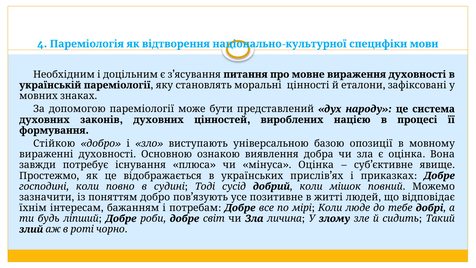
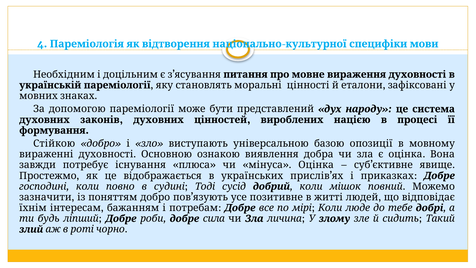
світ: світ -> сила (214, 218)
